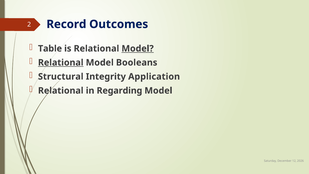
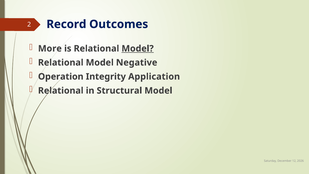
Table: Table -> More (50, 48)
Relational underline: present -> none (61, 63)
Booleans: Booleans -> Negative (137, 63)
Structural: Structural -> Operation (61, 77)
Regarding: Regarding -> Structural (119, 91)
